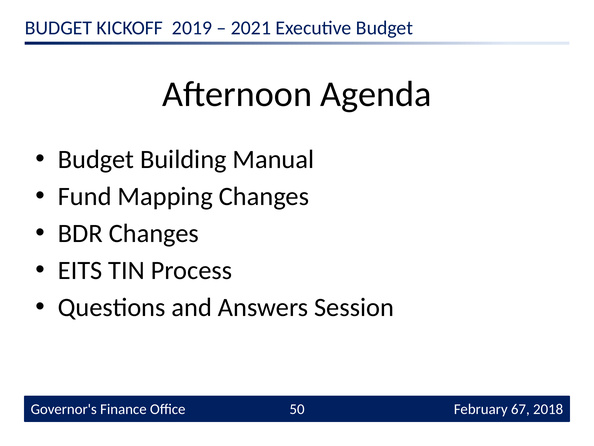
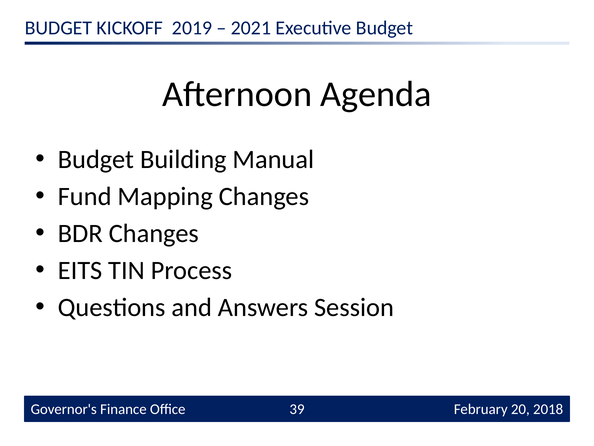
50: 50 -> 39 (297, 409)
67: 67 -> 20 (520, 409)
